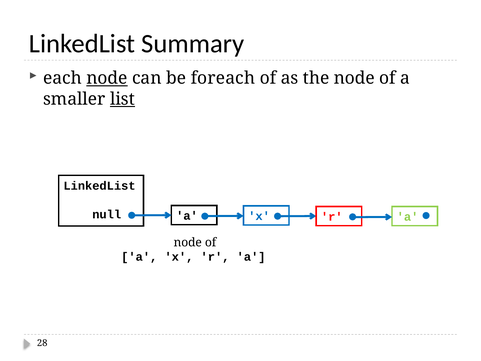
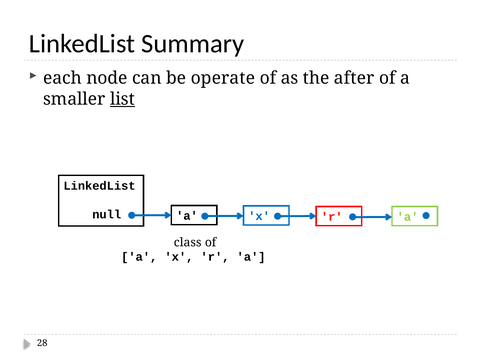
node underline: present -> none (107, 78)
foreach: foreach -> operate (223, 78)
the node: node -> after (354, 78)
node: node -> class (188, 242)
